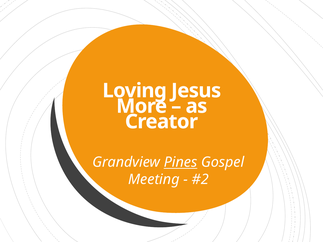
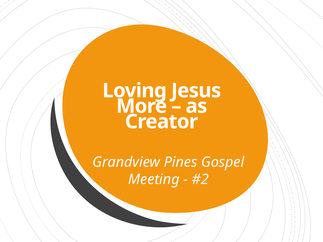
Pines underline: present -> none (181, 162)
